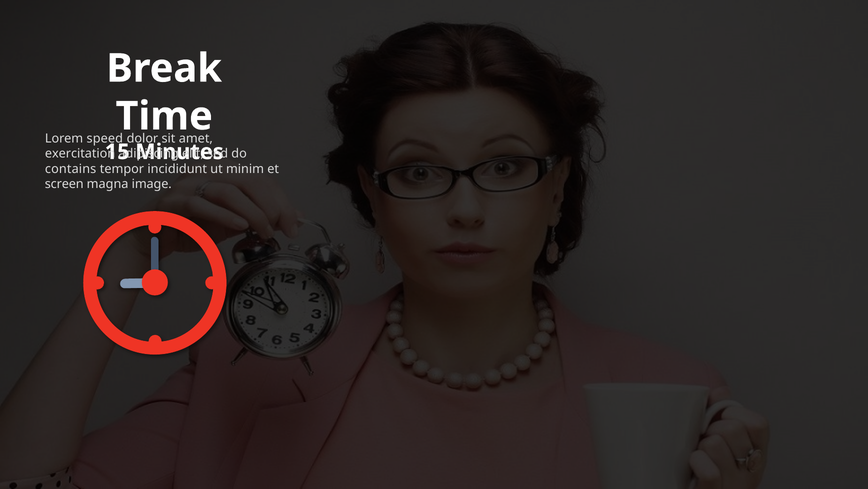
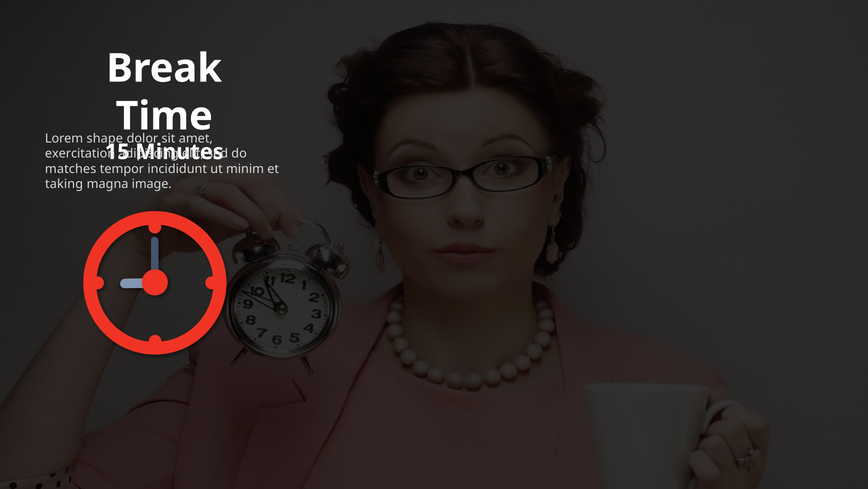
speed: speed -> shape (105, 138)
contains: contains -> matches (71, 169)
screen: screen -> taking (64, 184)
